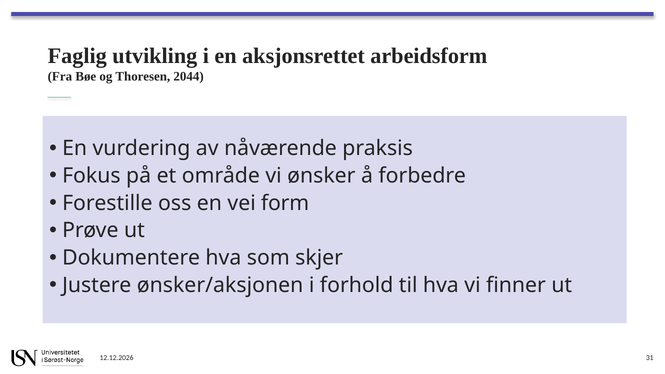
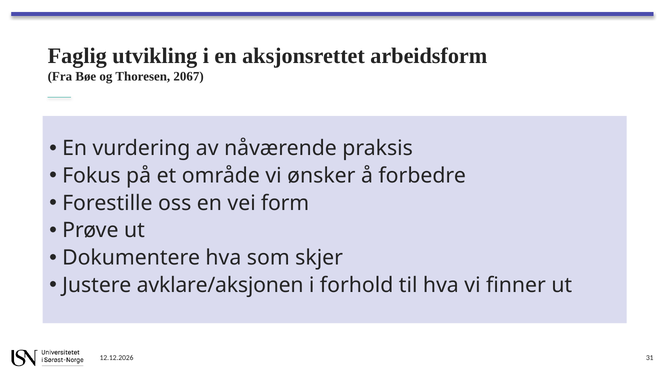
2044: 2044 -> 2067 (189, 77)
ønsker/aksjonen: ønsker/aksjonen -> avklare/aksjonen (220, 285)
